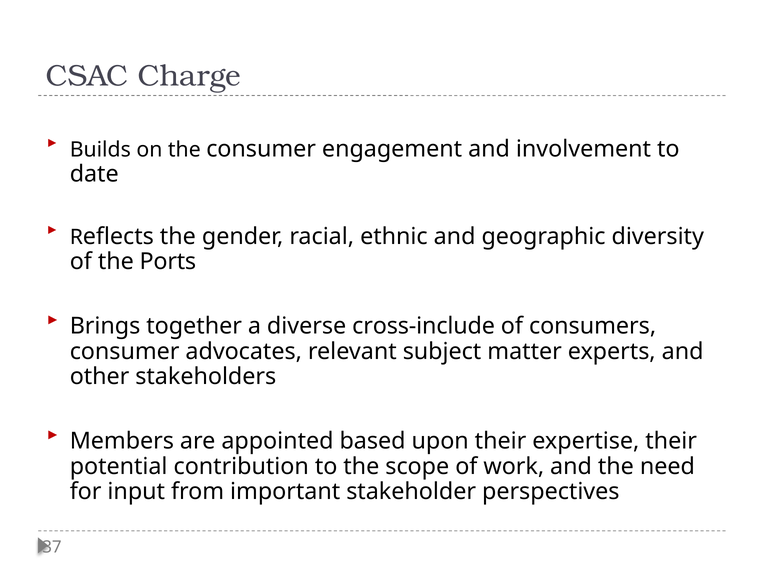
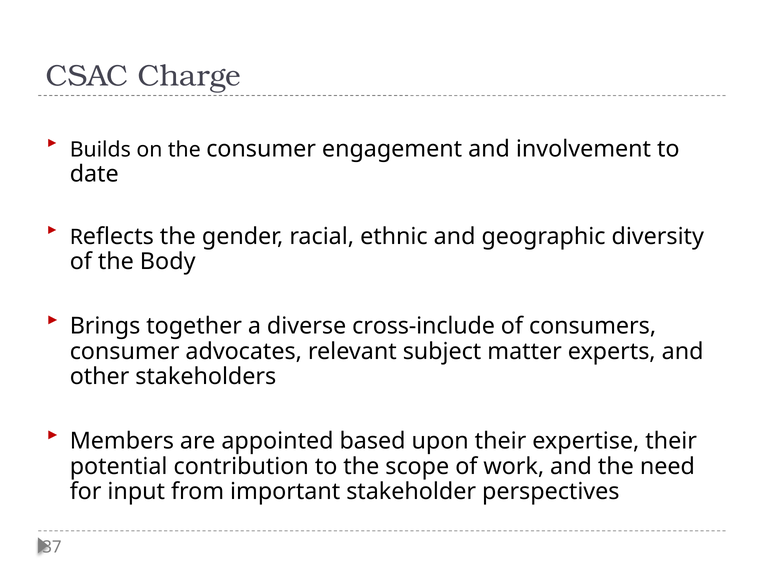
Ports: Ports -> Body (168, 262)
